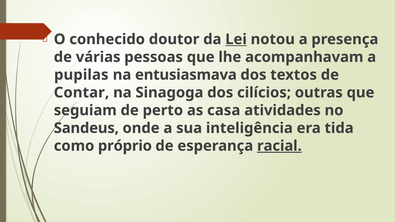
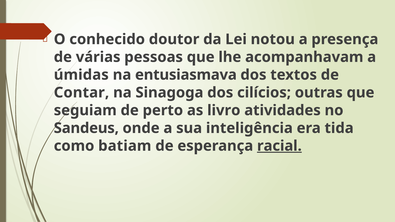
Lei underline: present -> none (236, 39)
pupilas: pupilas -> úmidas (81, 75)
casa: casa -> livro (224, 110)
próprio: próprio -> batiam (125, 146)
